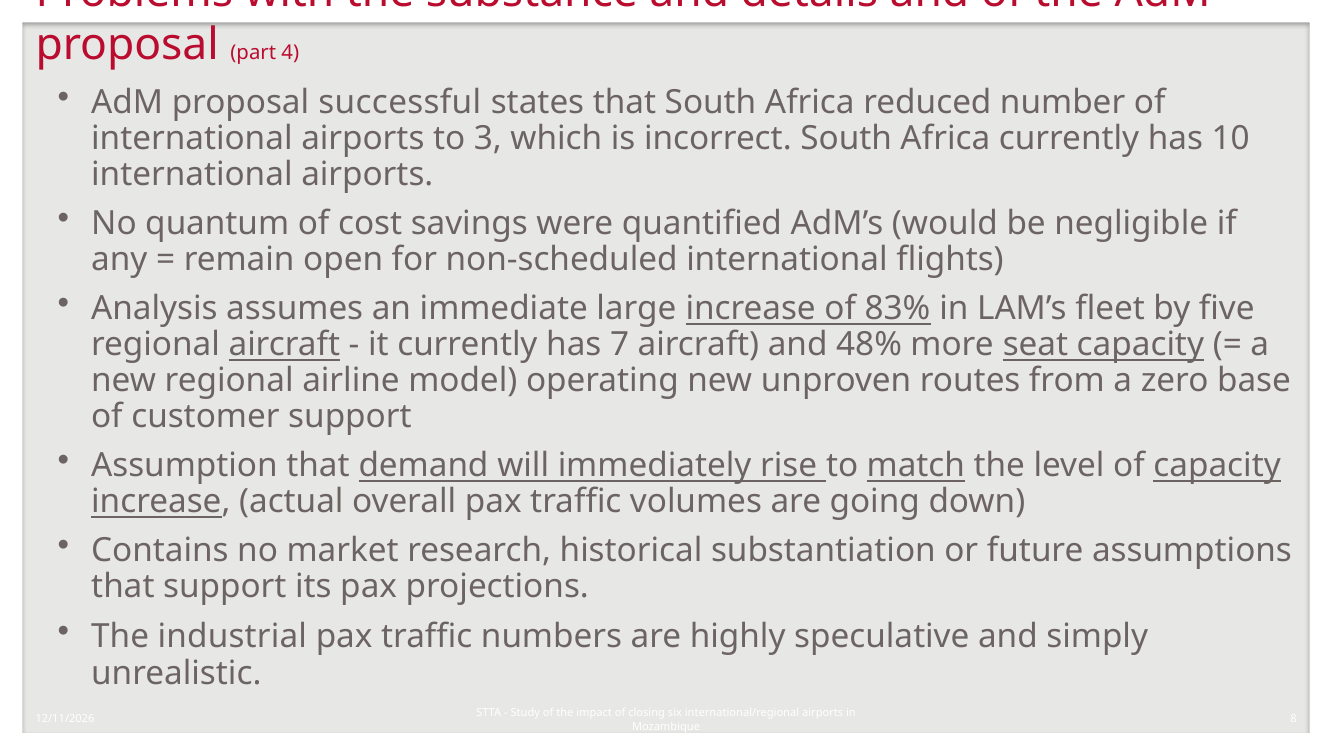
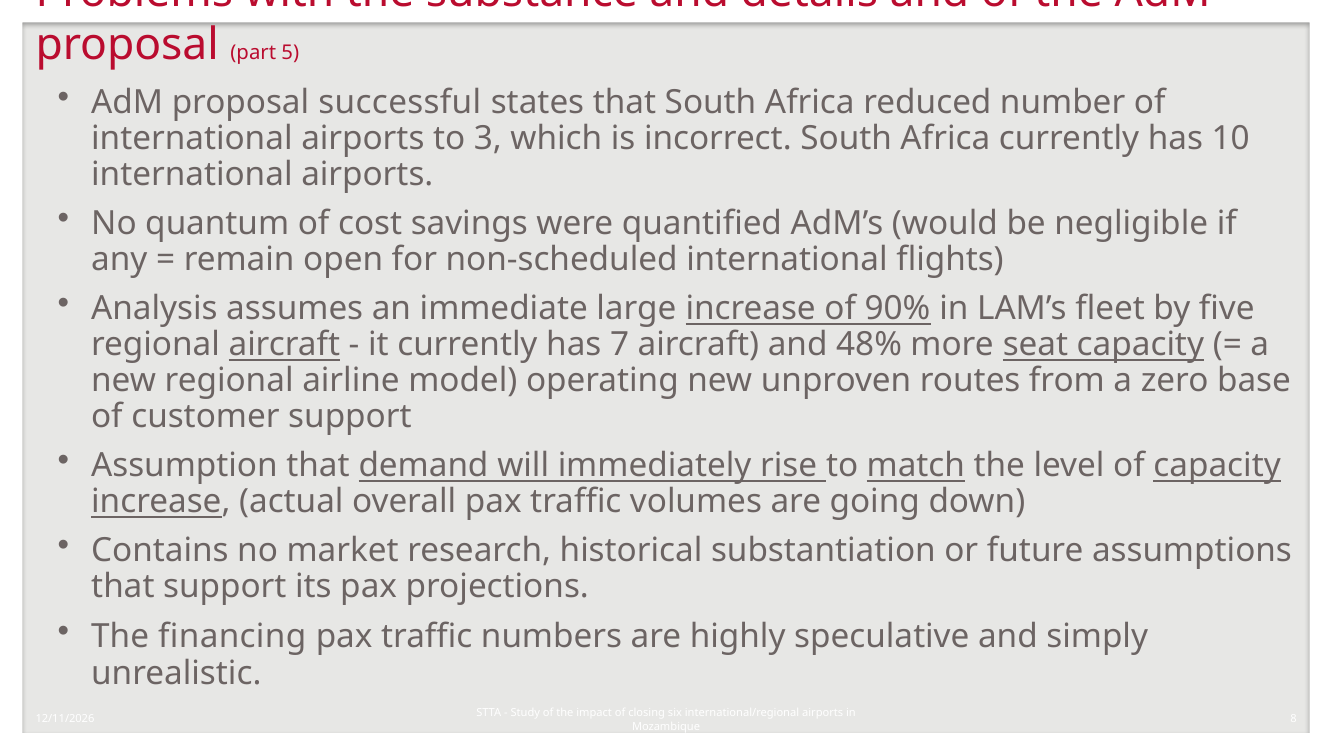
4: 4 -> 5 (290, 53)
83%: 83% -> 90% (897, 309)
industrial: industrial -> financing (232, 636)
